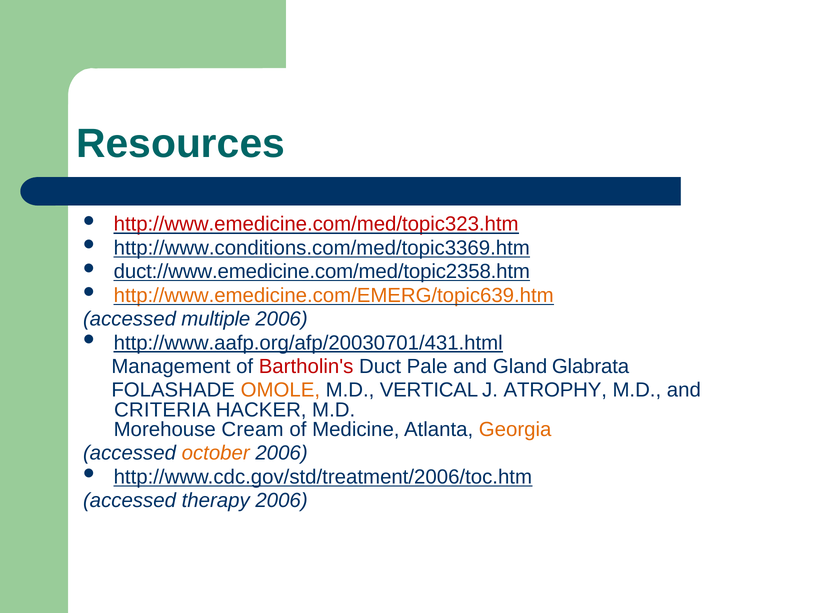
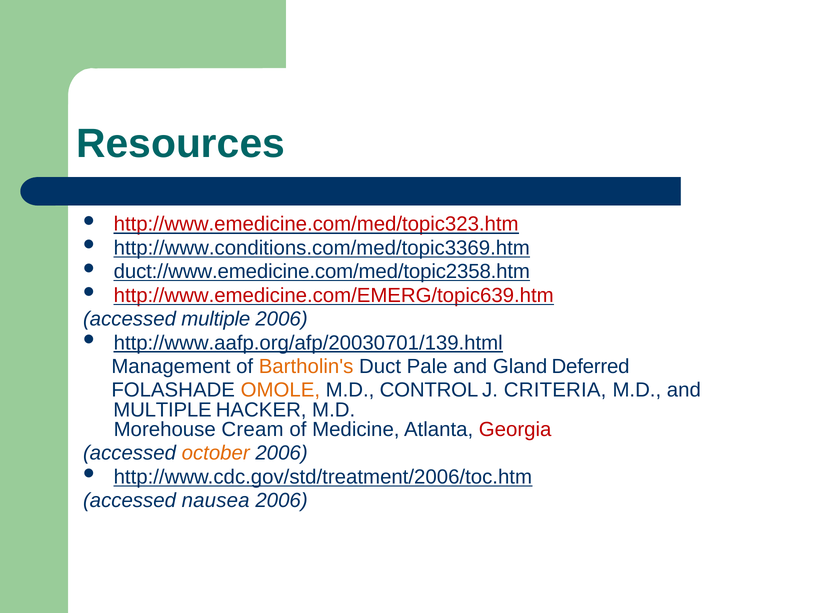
http://www.emedicine.com/EMERG/topic639.htm colour: orange -> red (334, 295)
http://www.aafp.org/afp/20030701/431.html: http://www.aafp.org/afp/20030701/431.html -> http://www.aafp.org/afp/20030701/139.html (308, 343)
Bartholin's colour: red -> orange (306, 366)
Glabrata: Glabrata -> Deferred (591, 366)
VERTICAL: VERTICAL -> CONTROL (429, 390)
ATROPHY: ATROPHY -> CRITERIA (555, 390)
CRITERIA: CRITERIA -> MULTIPLE (163, 410)
Georgia colour: orange -> red (515, 429)
therapy: therapy -> nausea (216, 500)
